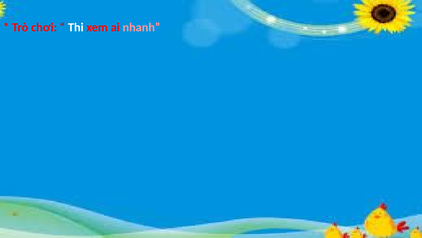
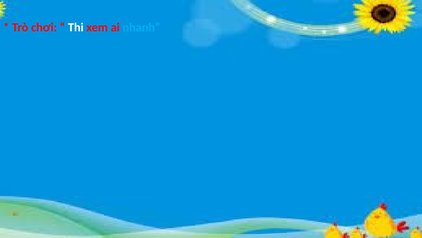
nhanh colour: pink -> light blue (141, 27)
